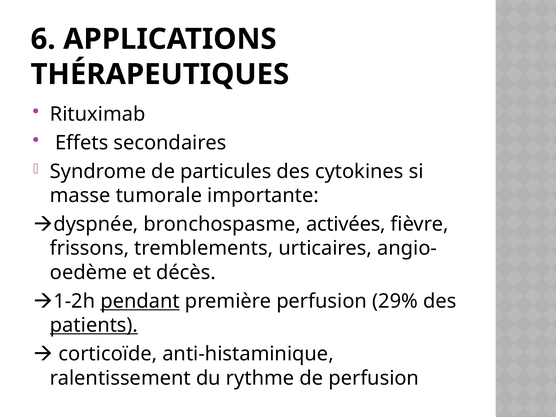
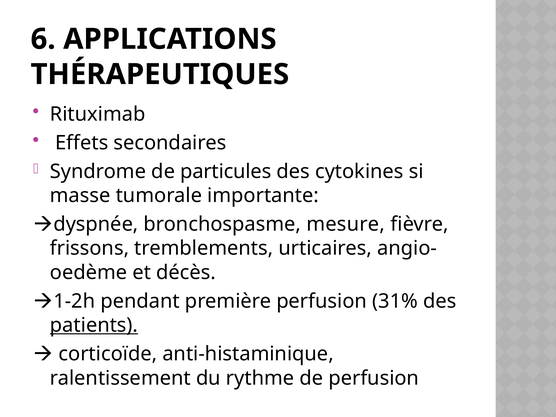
activées: activées -> mesure (346, 224)
pendant underline: present -> none (140, 301)
29%: 29% -> 31% (395, 301)
